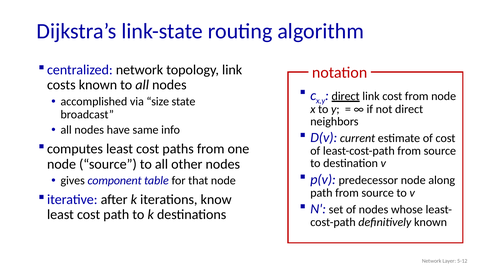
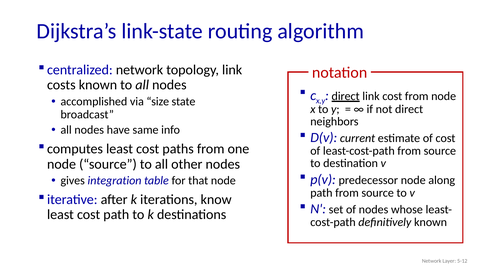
component: component -> integration (115, 181)
